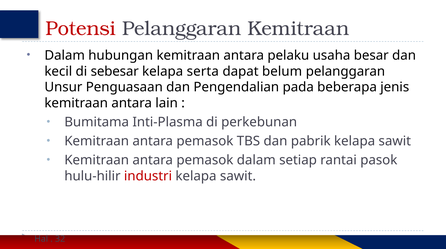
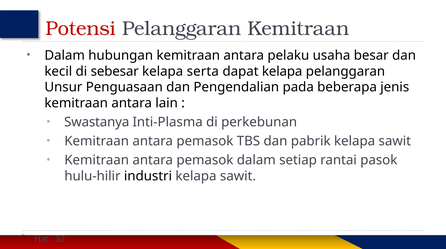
dapat belum: belum -> kelapa (282, 71)
Bumitama: Bumitama -> Swastanya (97, 122)
industri colour: red -> black (148, 176)
